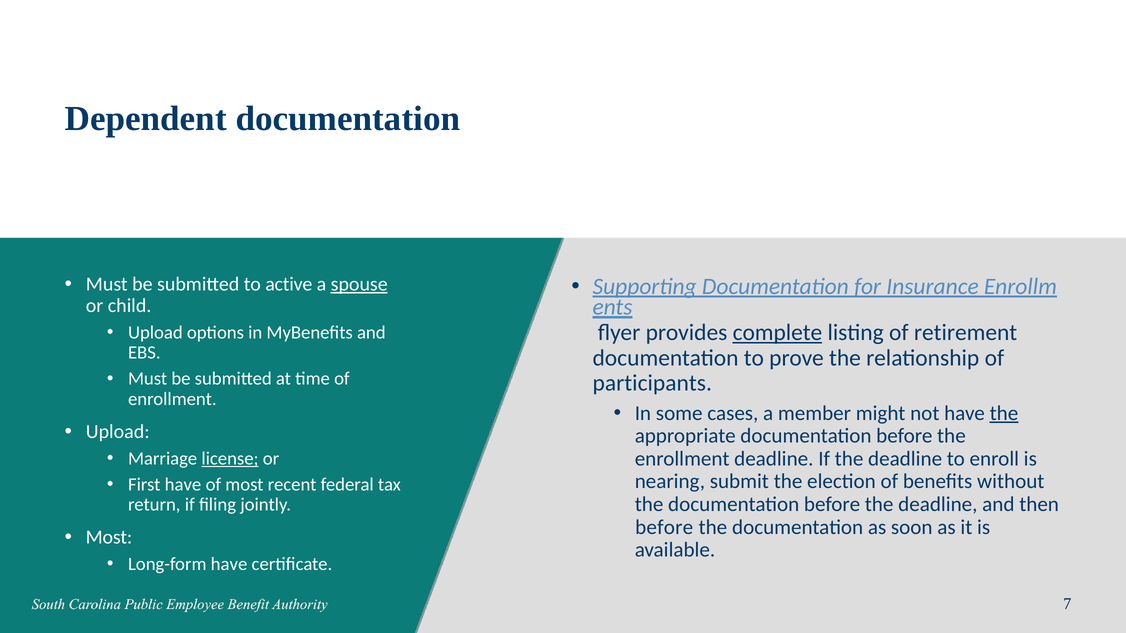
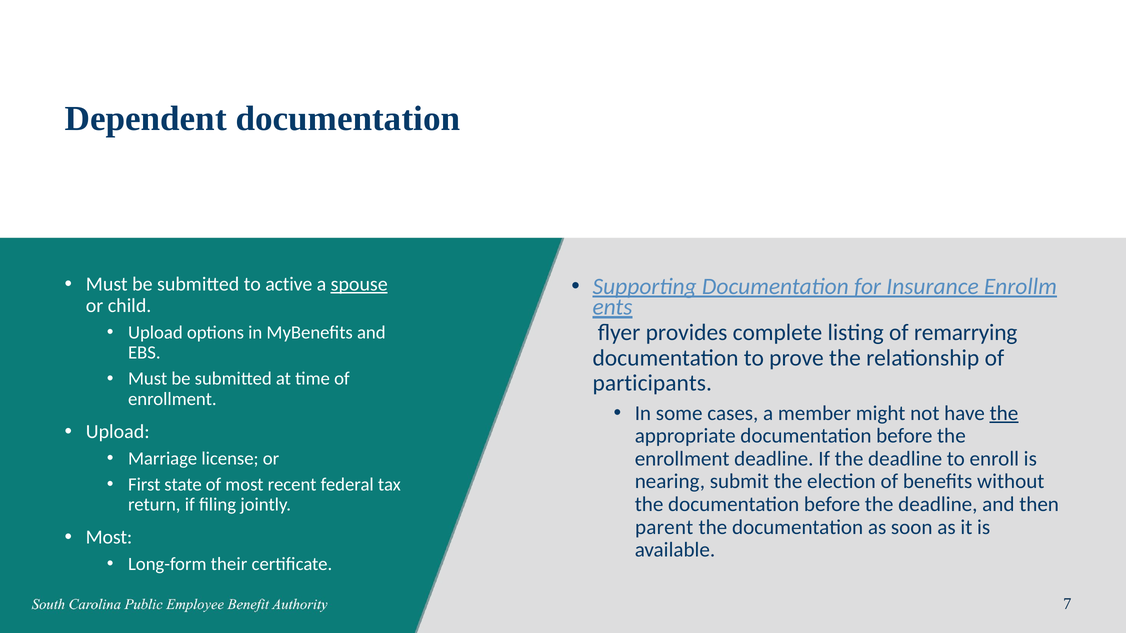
complete underline: present -> none (777, 333)
retirement: retirement -> remarrying (966, 333)
license underline: present -> none (230, 459)
First have: have -> state (183, 485)
before: before -> parent (664, 527)
Long-form have: have -> their (229, 564)
